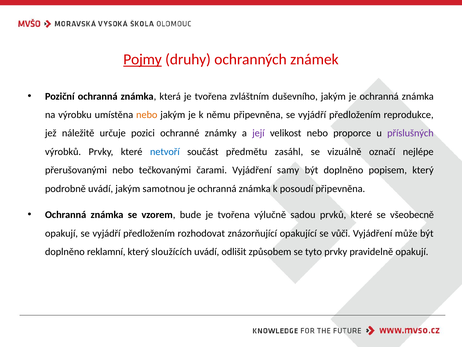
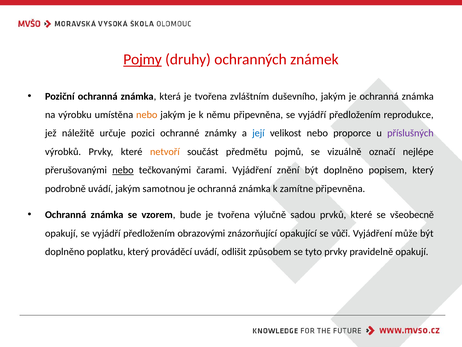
její colour: purple -> blue (258, 133)
netvoří colour: blue -> orange (165, 151)
zasáhl: zasáhl -> pojmů (289, 151)
nebo underline: none -> present (123, 170)
samy: samy -> znění (288, 170)
posoudí: posoudí -> zamítne (297, 188)
rozhodovat: rozhodovat -> obrazovými (201, 233)
reklamní: reklamní -> poplatku (106, 251)
sloužících: sloužících -> prováděcí (172, 251)
